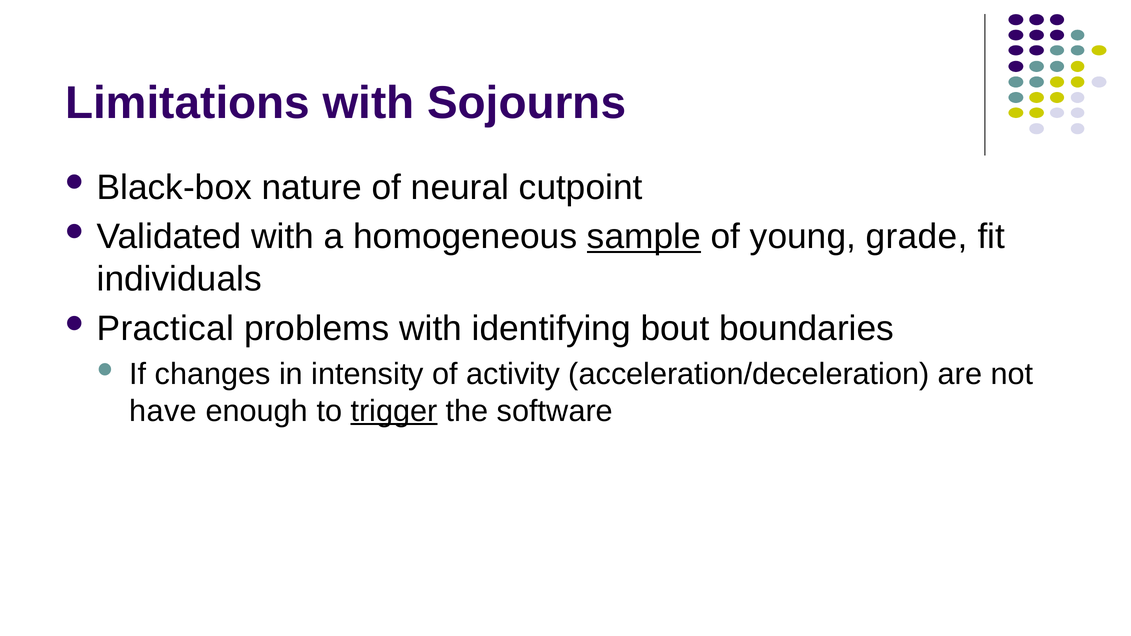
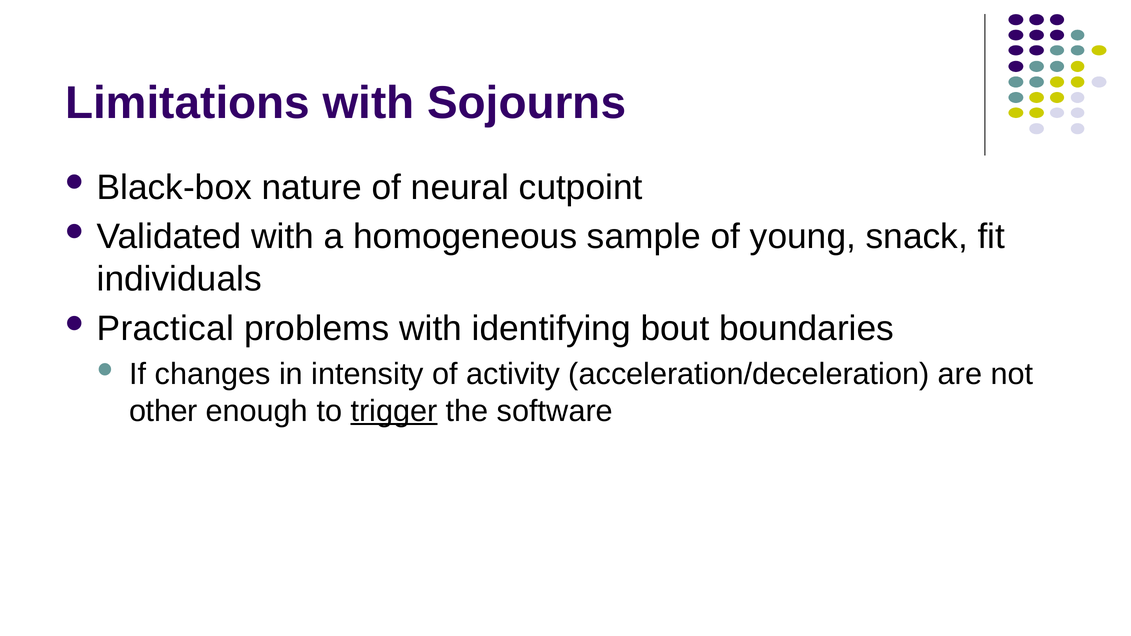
sample underline: present -> none (644, 237)
grade: grade -> snack (917, 237)
have: have -> other (163, 411)
